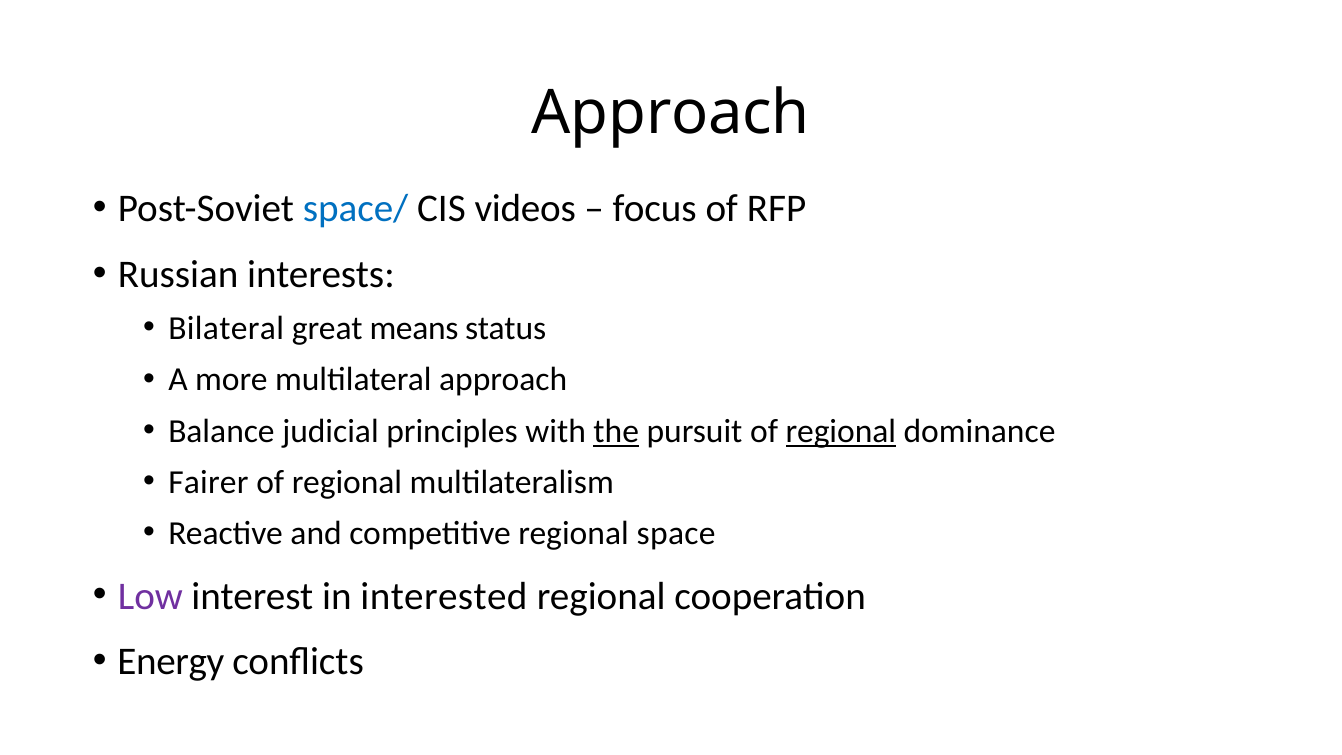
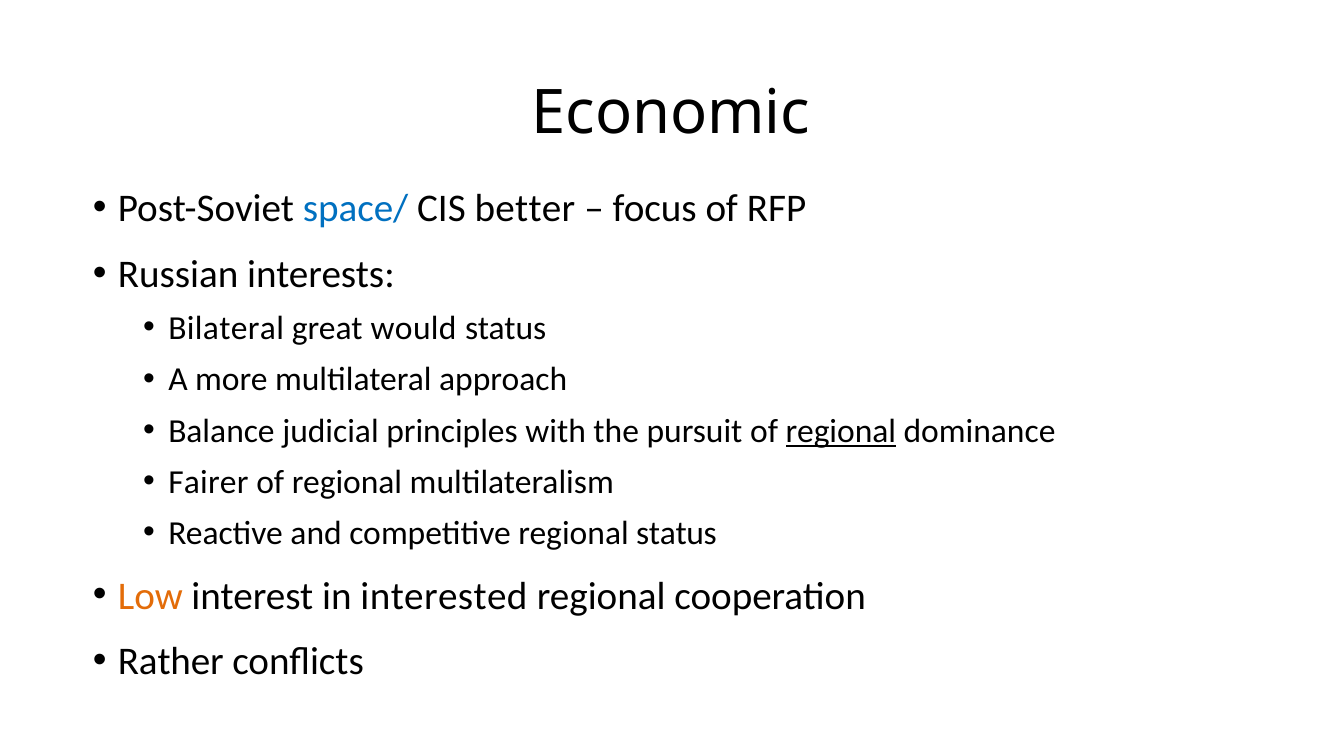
Approach: Approach -> Economic (671, 113)
videos: videos -> better (525, 209)
means: means -> would (414, 329)
the underline: present -> none (616, 431)
regional space: space -> status (676, 533)
Low colour: purple -> orange (150, 596)
Energy: Energy -> Rather (171, 662)
